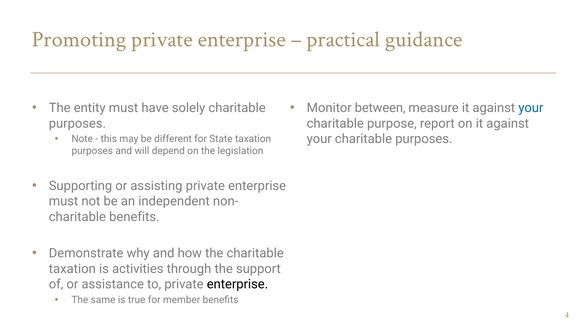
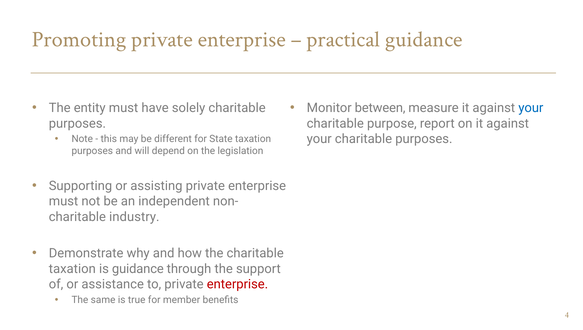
charitable benefits: benefits -> industry (134, 217)
is activities: activities -> guidance (138, 269)
enterprise colour: black -> red (237, 284)
